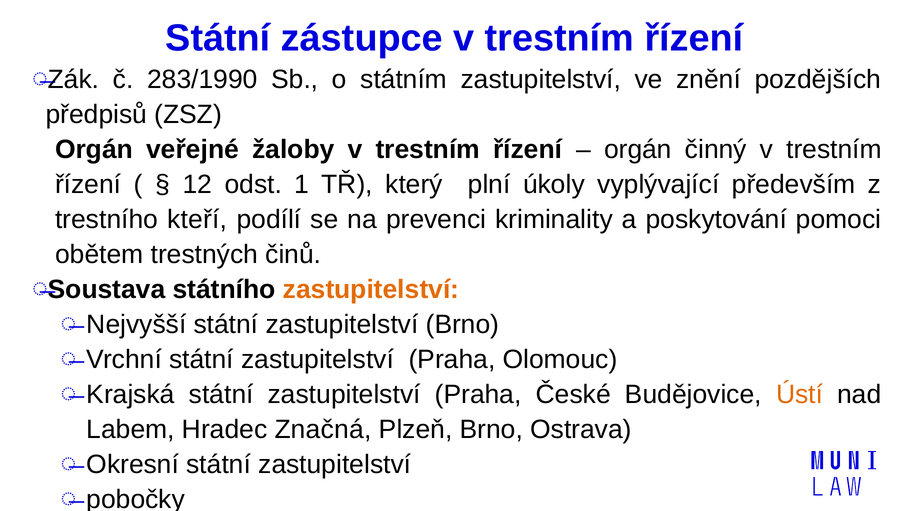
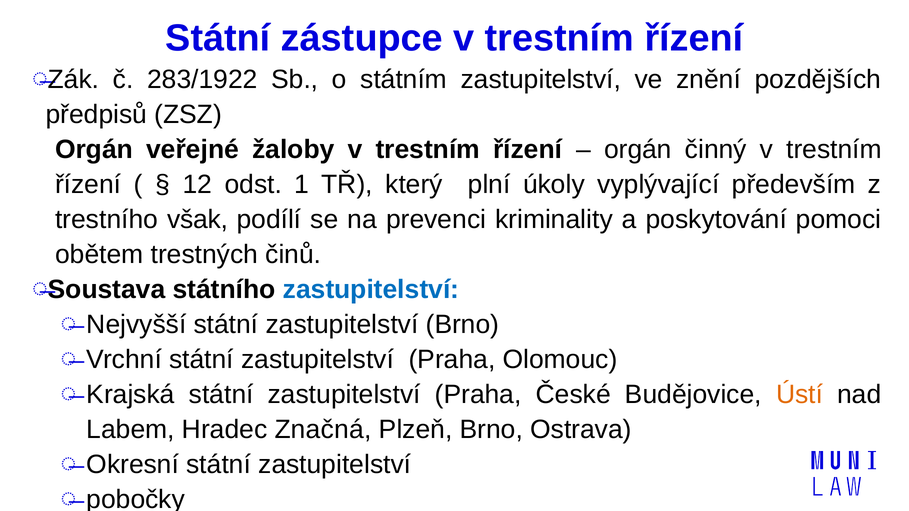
283/1990: 283/1990 -> 283/1922 (202, 80)
kteří: kteří -> však (197, 220)
zastupitelství colour: orange -> blue (371, 290)
